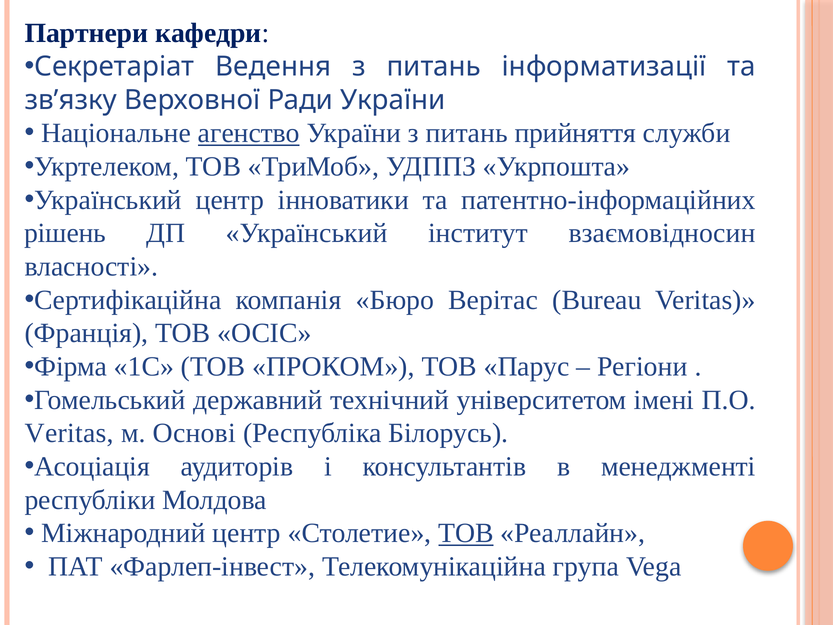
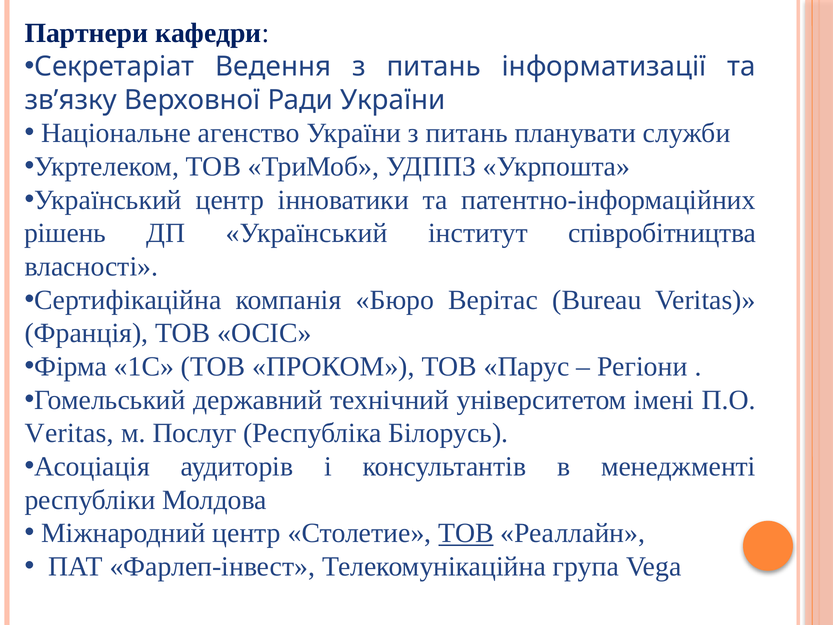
агенство underline: present -> none (249, 133)
прийняття: прийняття -> планувати (575, 133)
взаємовідносин: взаємовідносин -> співробітництва (662, 233)
Основі: Основі -> Послуг (195, 433)
